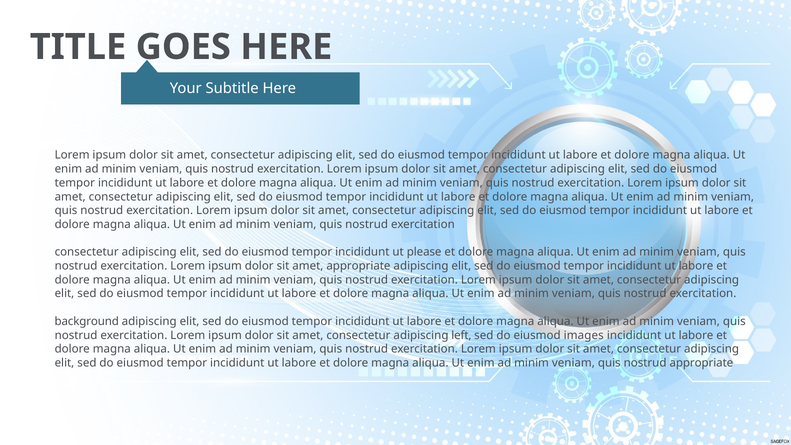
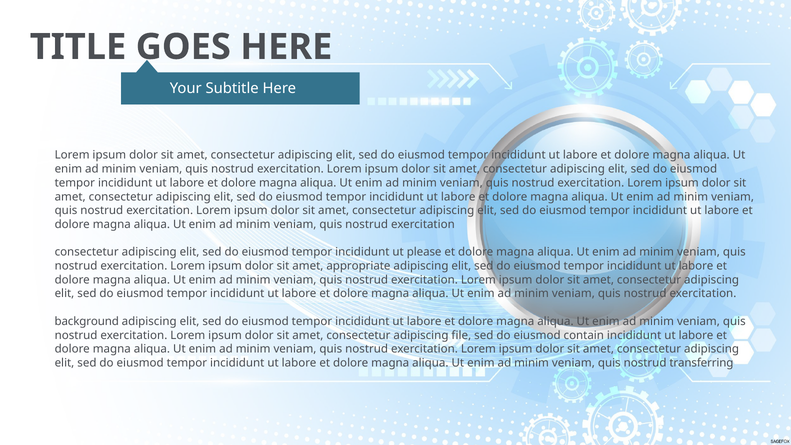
left: left -> file (461, 335)
images: images -> contain (584, 335)
nostrud appropriate: appropriate -> transferring (701, 363)
